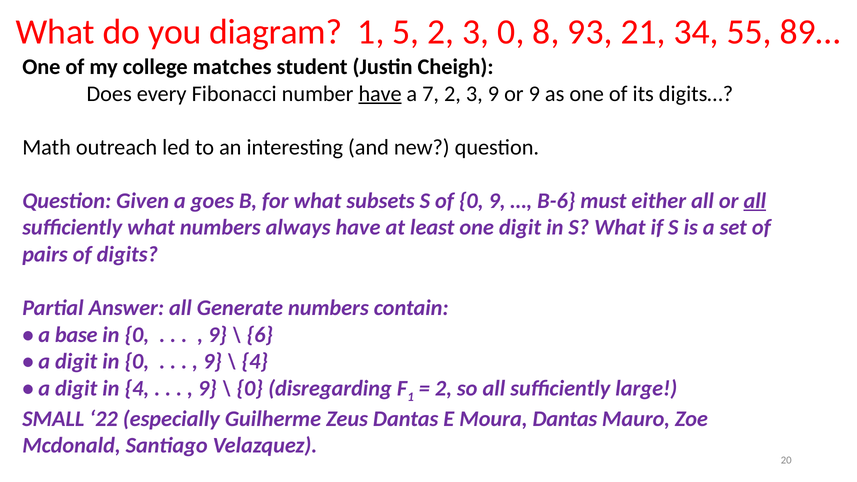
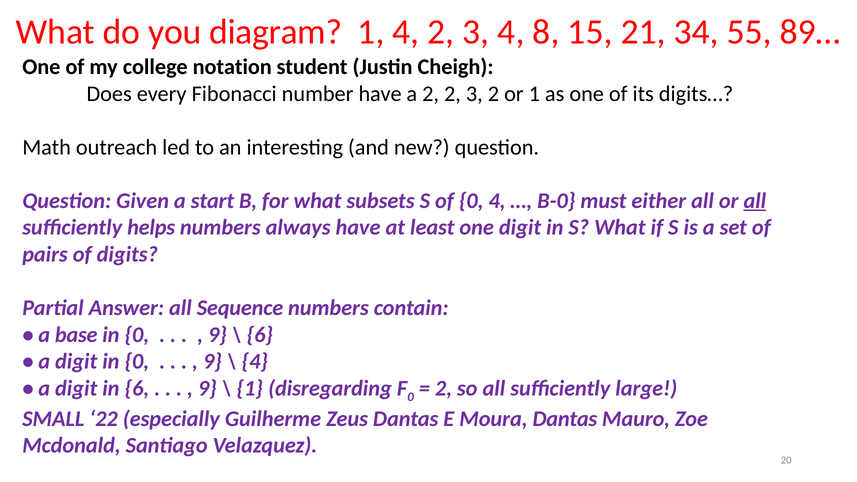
1 5: 5 -> 4 (406, 32)
3 0: 0 -> 4 (511, 32)
93: 93 -> 15 (590, 32)
matches: matches -> notation (232, 67)
have underline: present -> none (380, 94)
a 7: 7 -> 2 (431, 94)
3 9: 9 -> 2 (493, 94)
or 9: 9 -> 1 (534, 94)
goes: goes -> start (212, 201)
0 9: 9 -> 4 (497, 201)
B-6: B-6 -> B-0 (556, 201)
sufficiently what: what -> helps (151, 228)
Generate: Generate -> Sequence (240, 308)
in 4: 4 -> 6 (137, 388)
0: 0 -> 1 (250, 388)
1: 1 -> 0 (411, 397)
